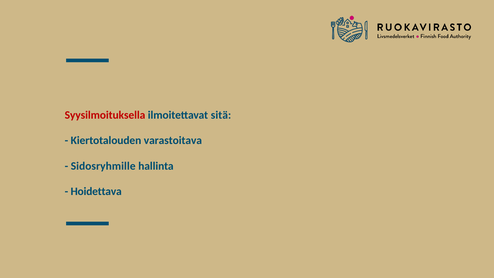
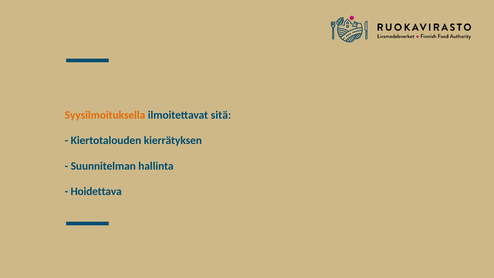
Syysilmoituksella colour: red -> orange (105, 115)
varastoitava: varastoitava -> kierrätyksen (173, 140)
Sidosryhmille: Sidosryhmille -> Suunnitelman (103, 166)
